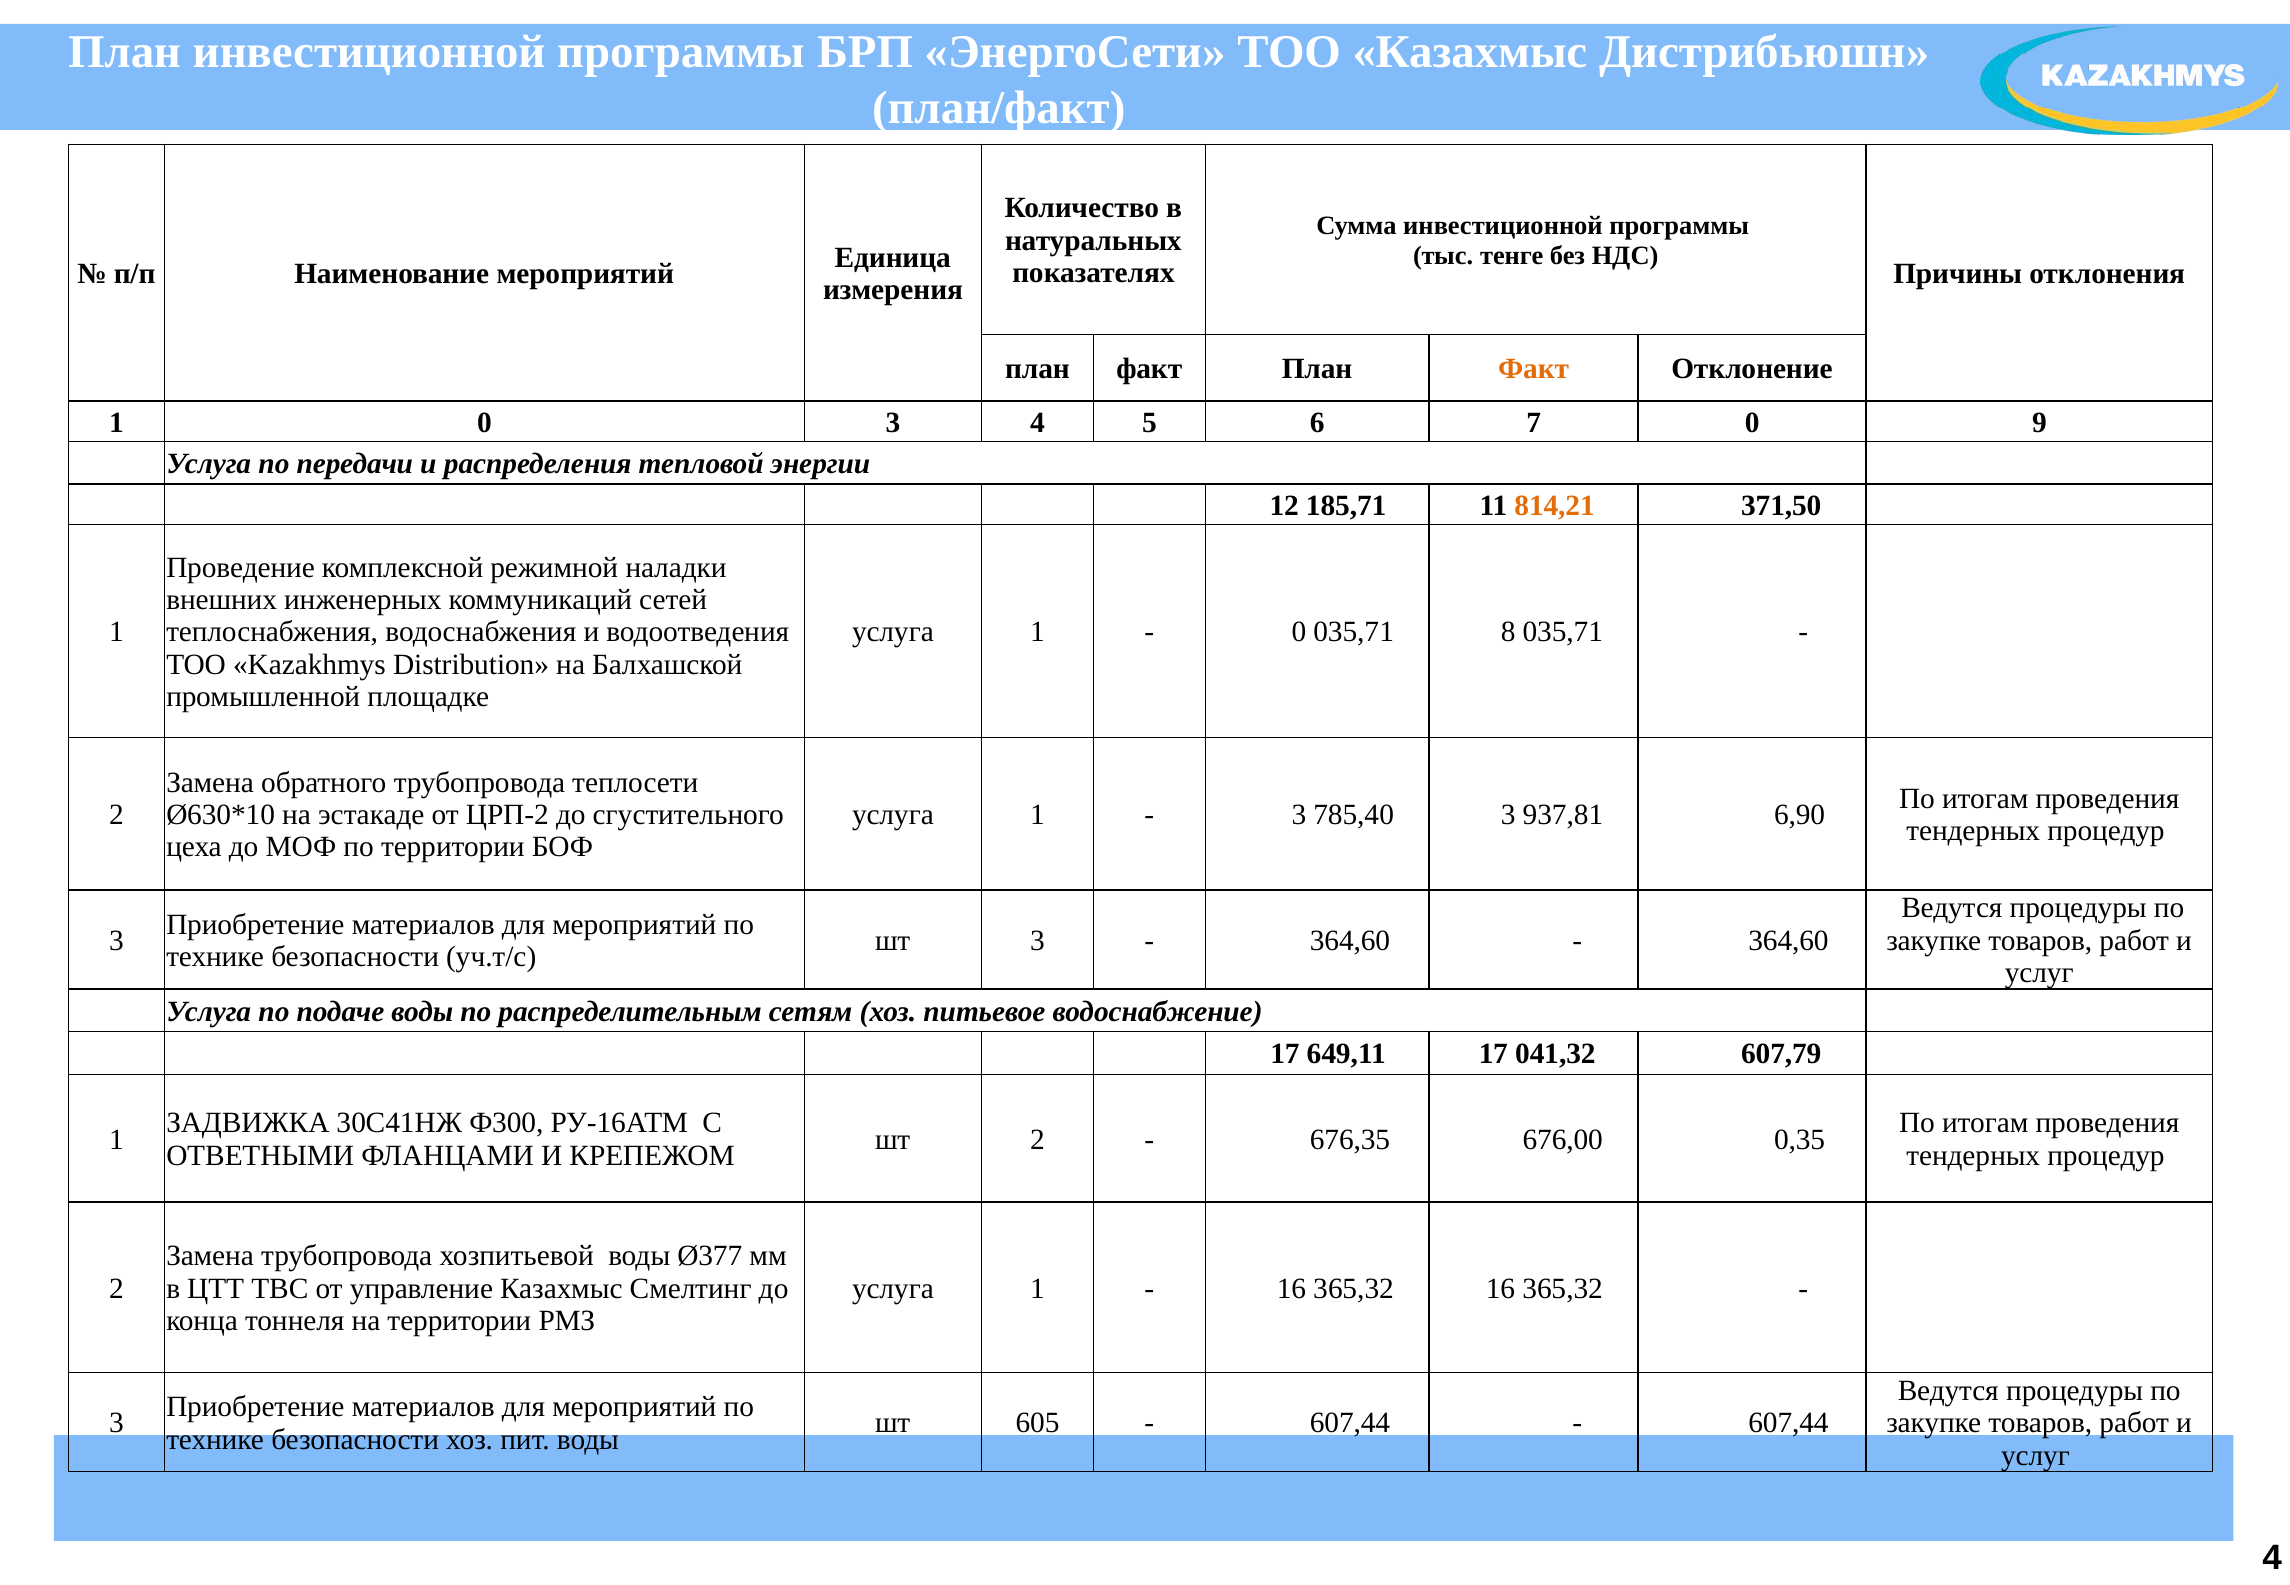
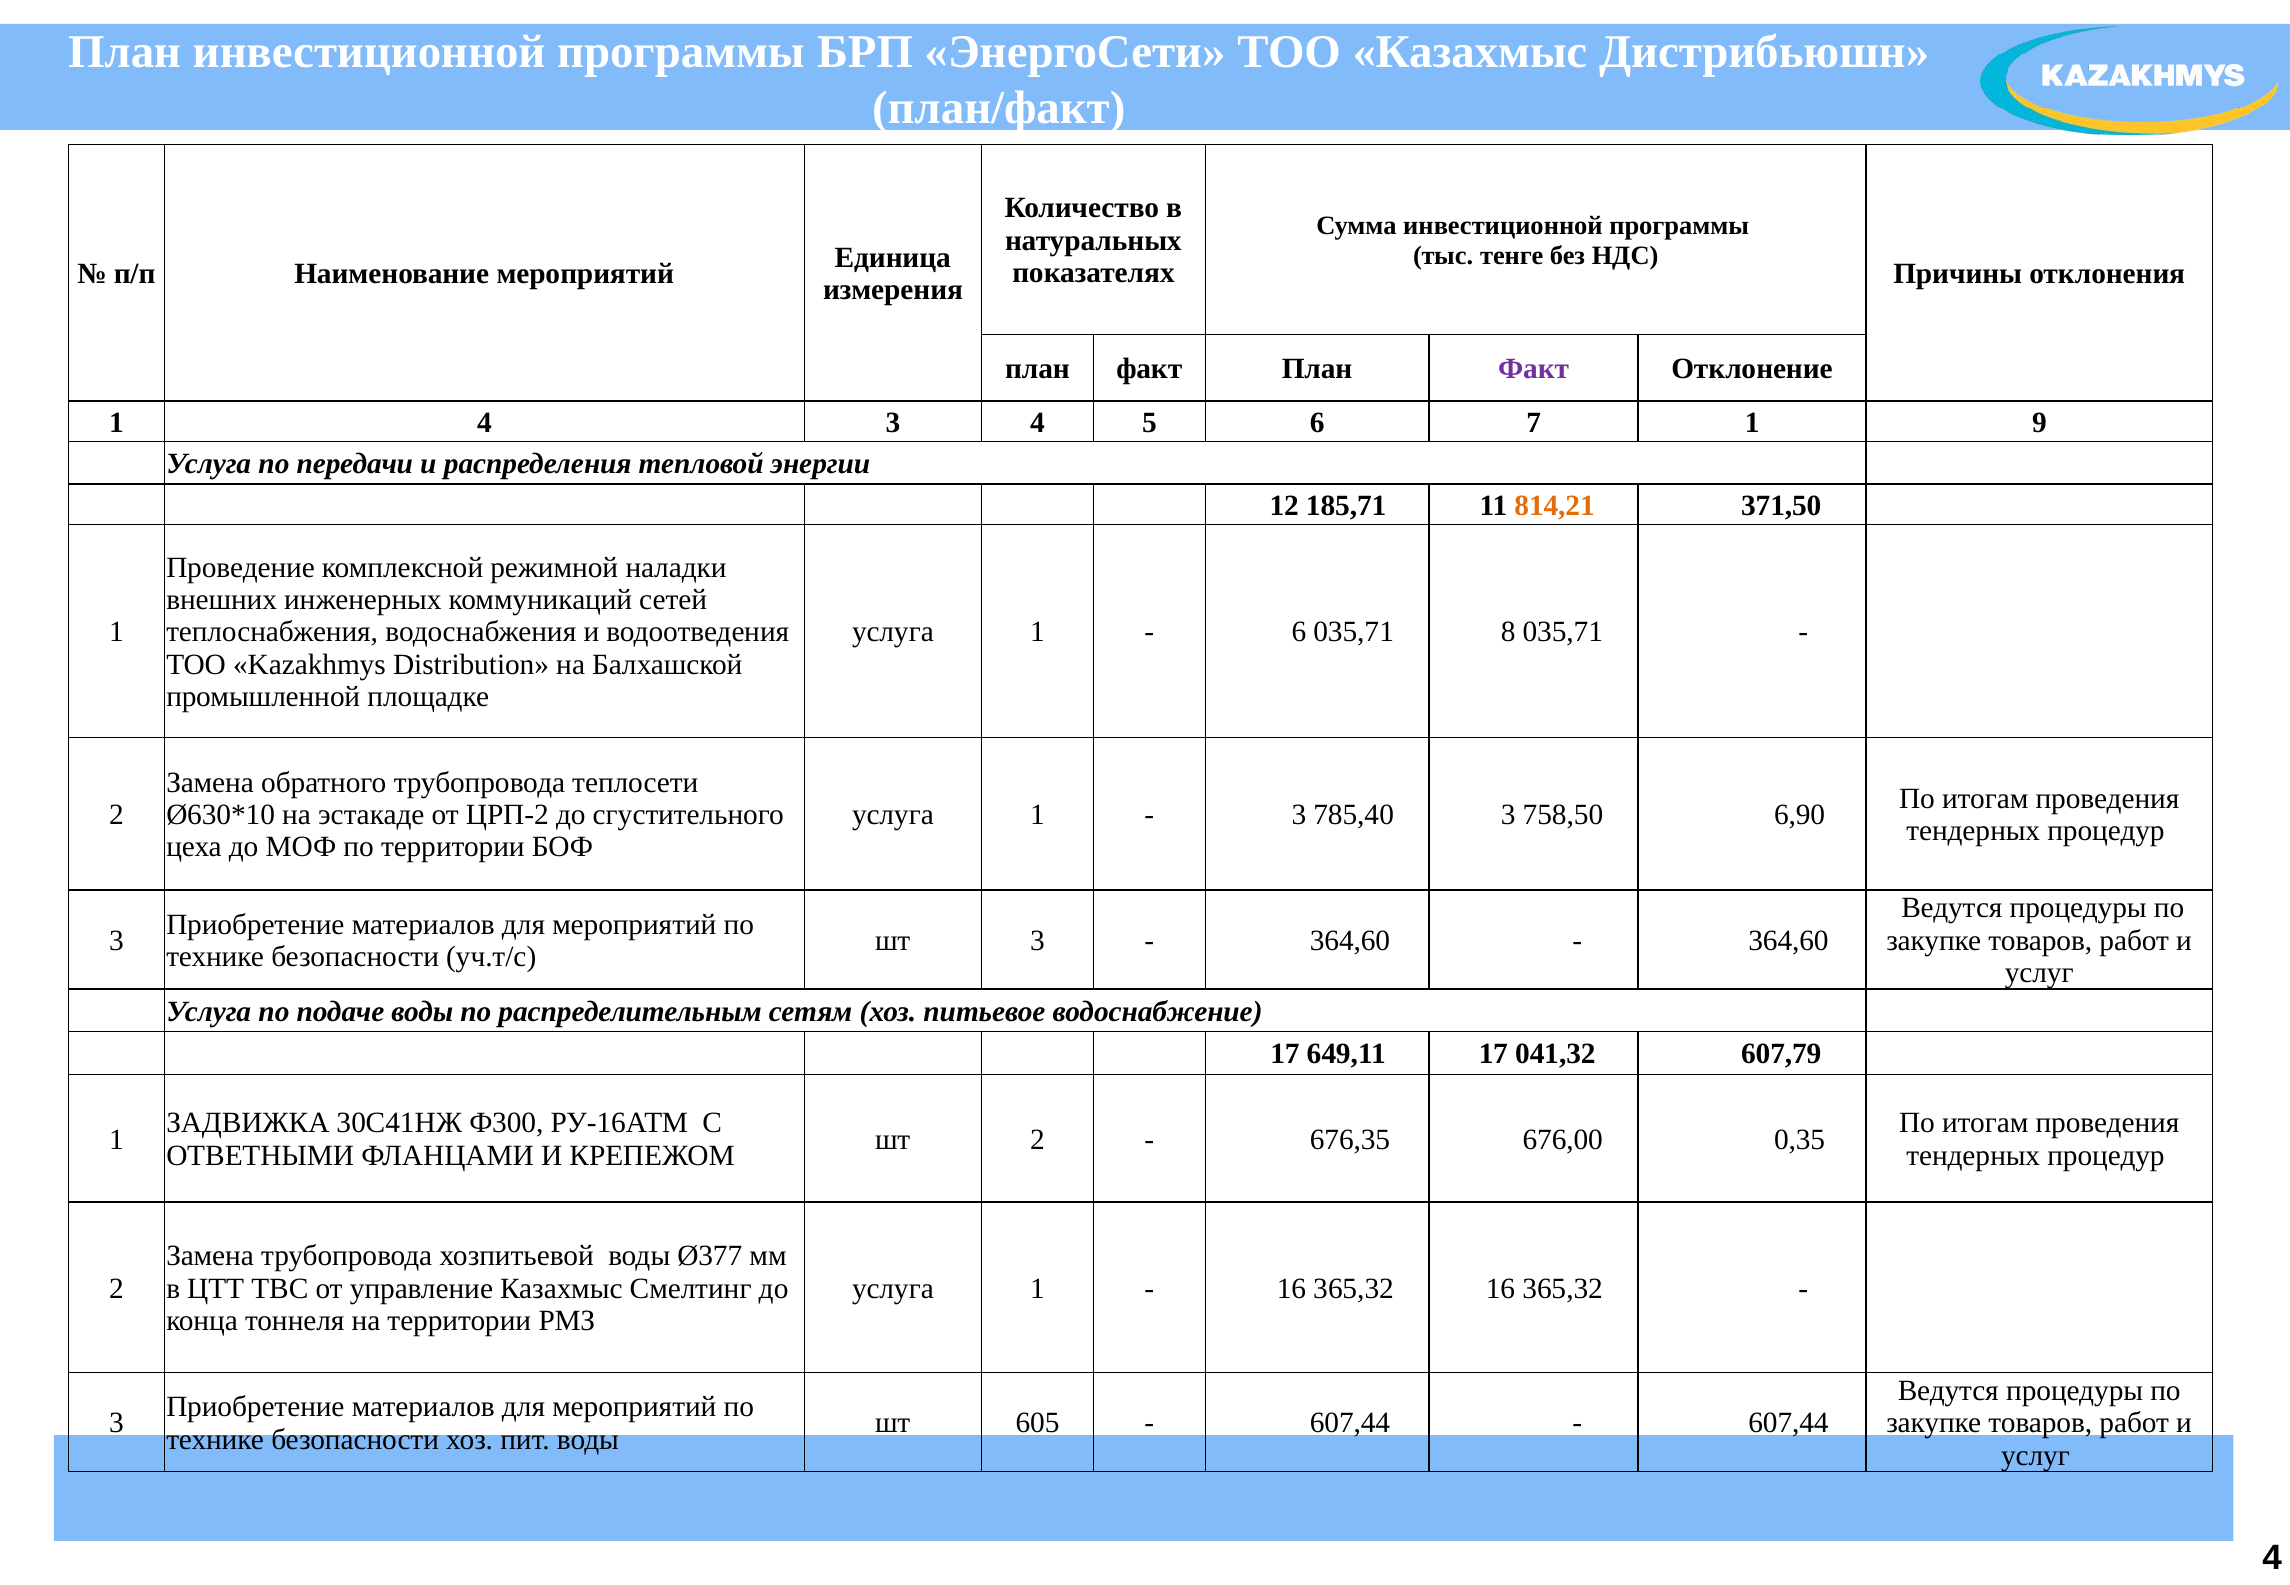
Факт colour: orange -> purple (1534, 369)
1 0: 0 -> 4 (484, 423)
7 0: 0 -> 1 (1752, 423)
0: 0 -> 6 (1299, 632)
937,81: 937,81 -> 758,50 (1563, 815)
